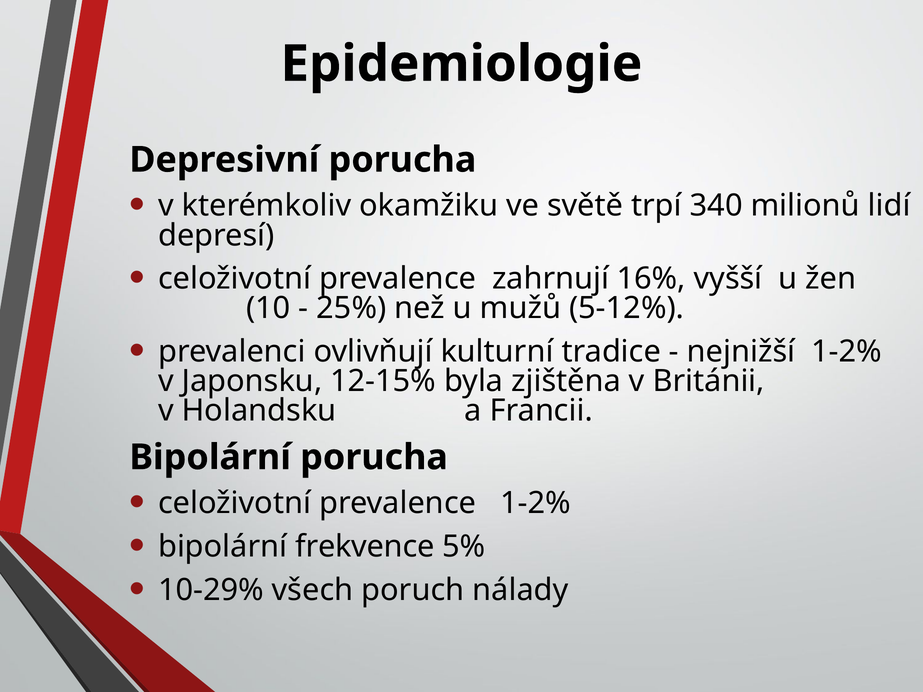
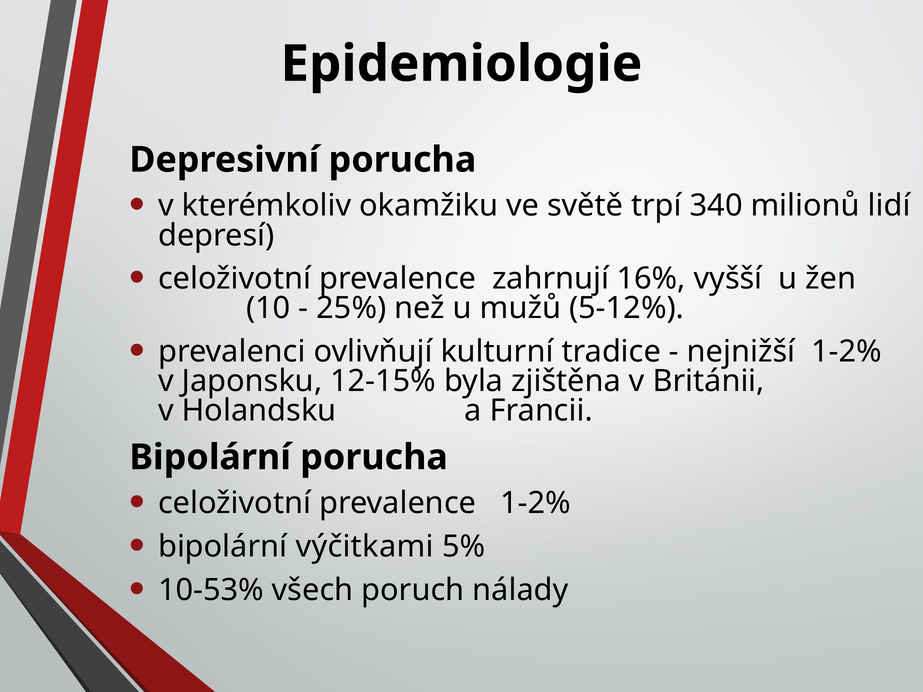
frekvence: frekvence -> výčitkami (365, 547)
10-29%: 10-29% -> 10-53% (211, 590)
